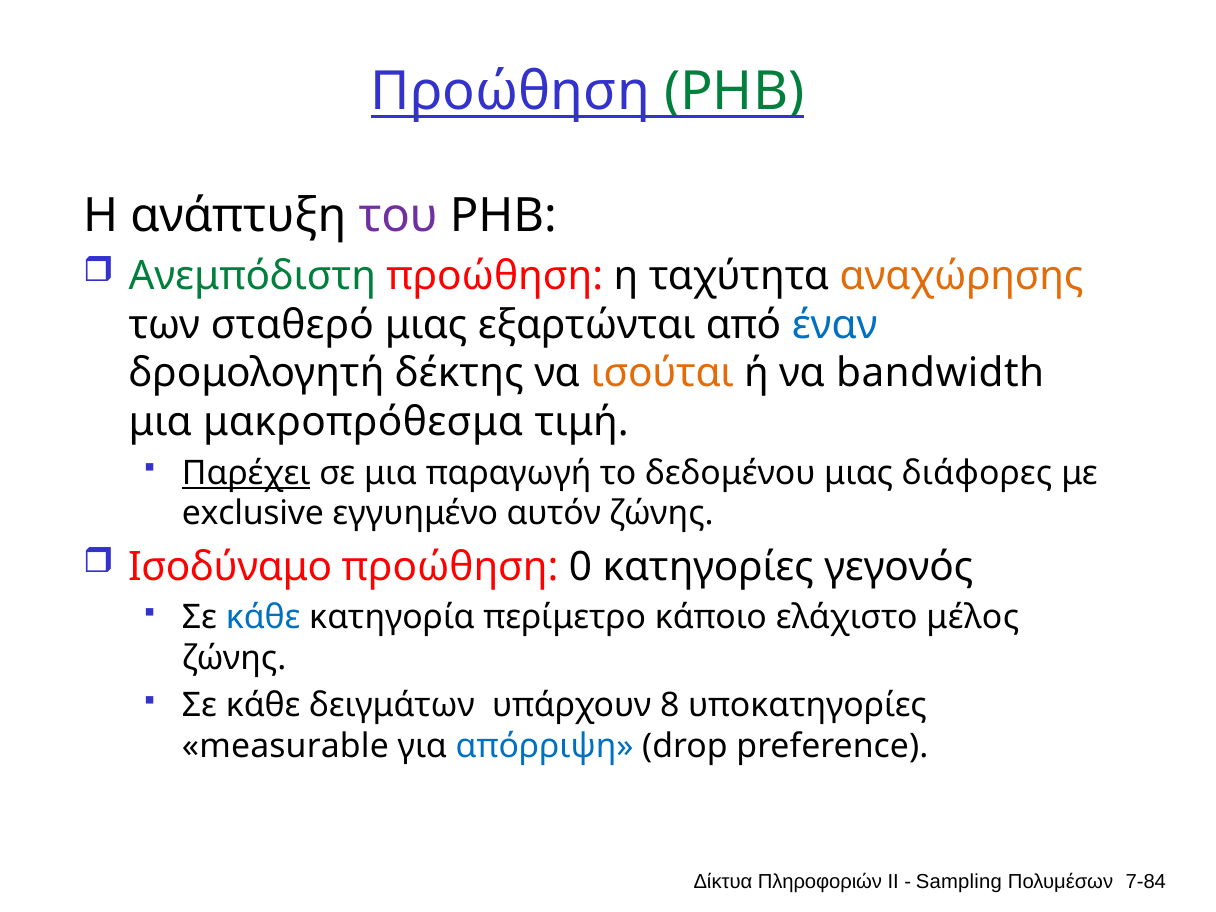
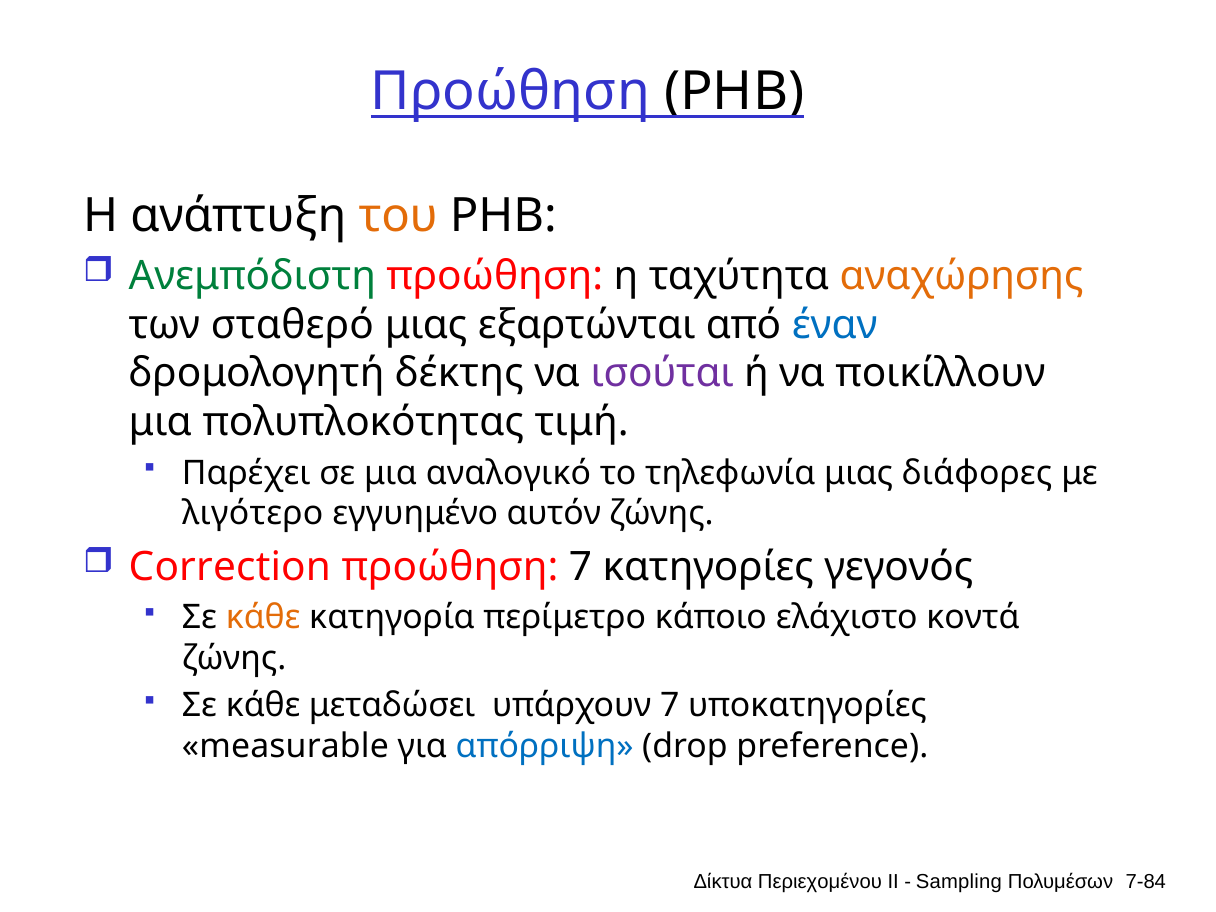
PHB colour: green -> black (734, 92)
του colour: purple -> orange (398, 216)
ισούται colour: orange -> purple (662, 374)
bandwidth: bandwidth -> ποικίλλουν (940, 374)
μακροπρόθεσμα: μακροπρόθεσμα -> πολυπλοκότητας (363, 422)
Παρέχει underline: present -> none (246, 473)
παραγωγή: παραγωγή -> αναλογικό (508, 473)
δεδομένου: δεδομένου -> τηλεφωνία (730, 473)
exclusive: exclusive -> λιγότερο (253, 514)
Ισοδύναμο: Ισοδύναμο -> Correction (230, 567)
προώθηση 0: 0 -> 7 (580, 567)
κάθε colour: blue -> orange (263, 618)
μέλος: μέλος -> κοντά (973, 618)
δειγμάτων: δειγμάτων -> μεταδώσει (392, 706)
υπάρχουν 8: 8 -> 7 (670, 706)
Πληροφοριών: Πληροφοριών -> Περιεχομένου (820, 882)
